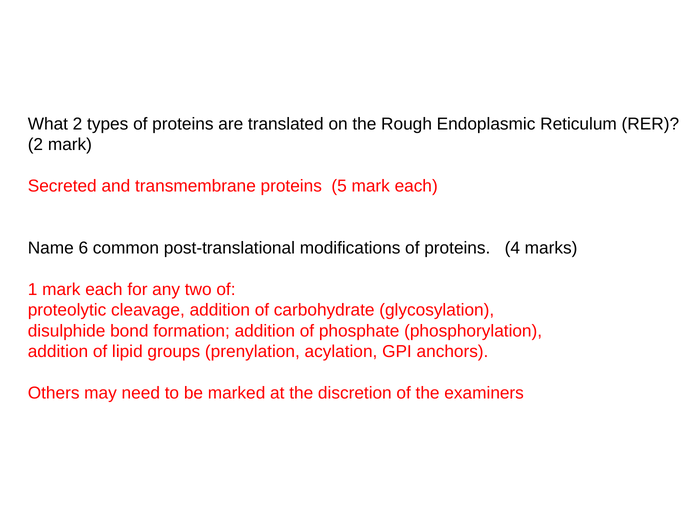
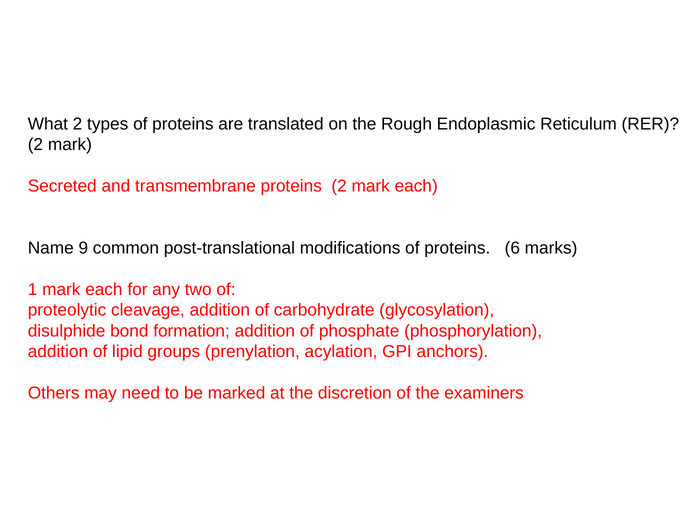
proteins 5: 5 -> 2 (339, 186)
6: 6 -> 9 (83, 248)
4: 4 -> 6 (512, 248)
